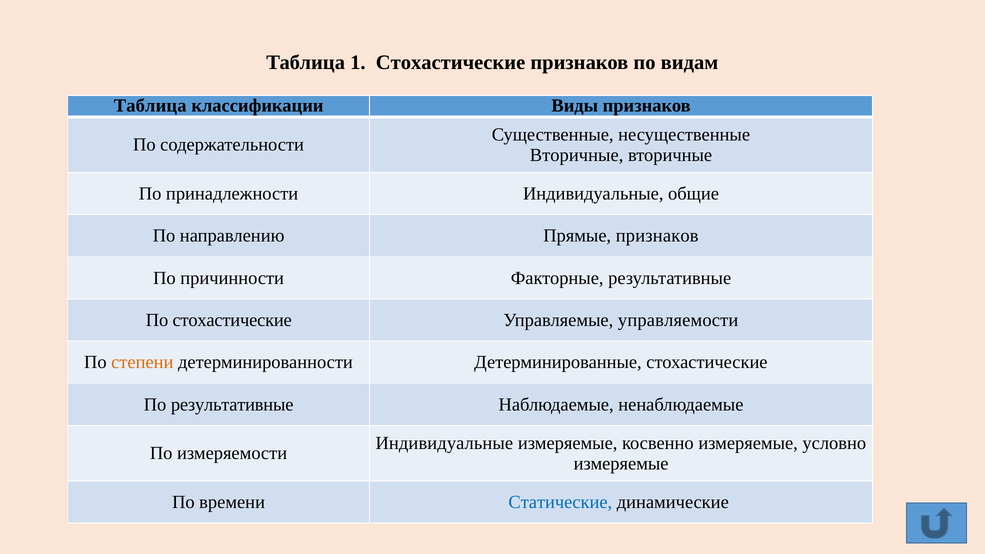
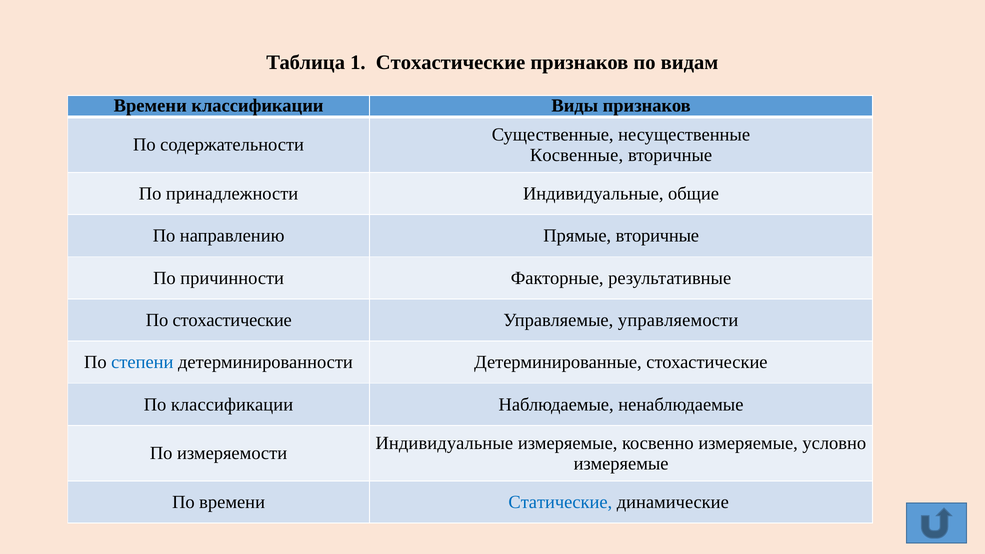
Таблица: Таблица -> Времени (150, 106)
Вторичные: Вторичные -> Косвенные (577, 155)
Прямые признаков: признаков -> вторичные (657, 236)
степени colour: orange -> blue (142, 362)
По результативные: результативные -> классификации (232, 404)
